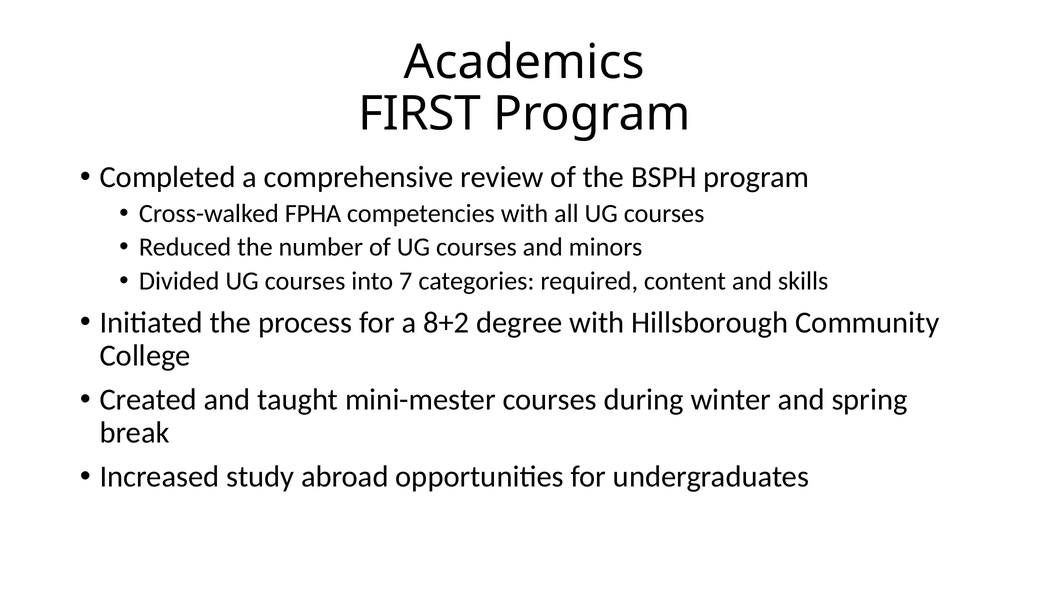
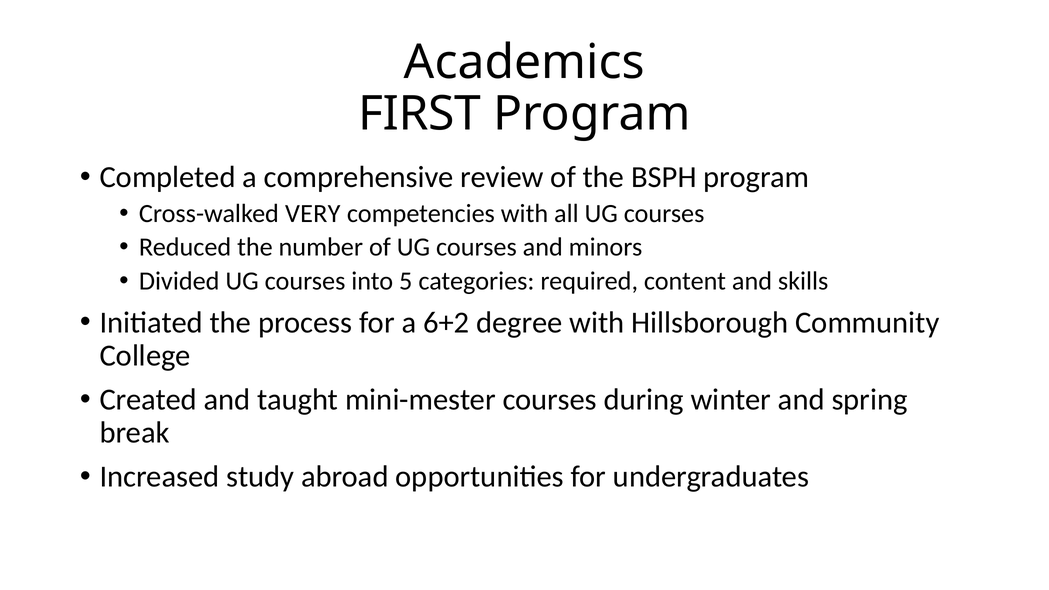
FPHA: FPHA -> VERY (313, 214)
7: 7 -> 5 (406, 281)
8+2: 8+2 -> 6+2 (446, 323)
